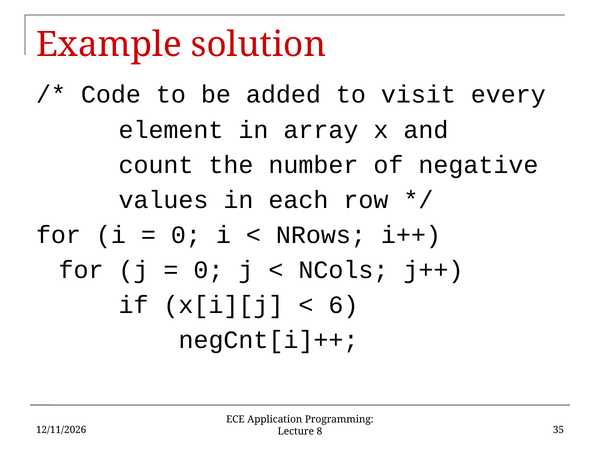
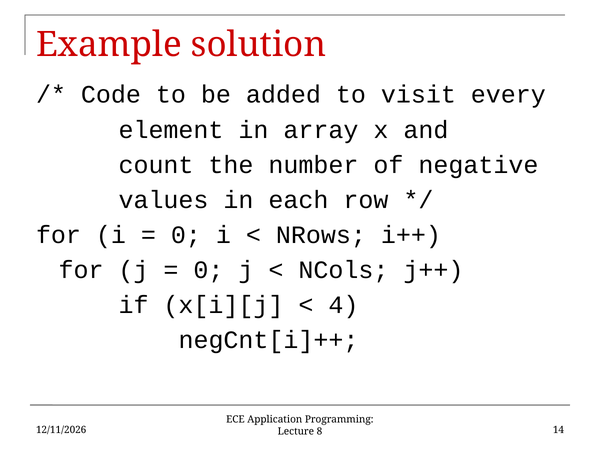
6: 6 -> 4 (343, 305)
35: 35 -> 14 (558, 430)
